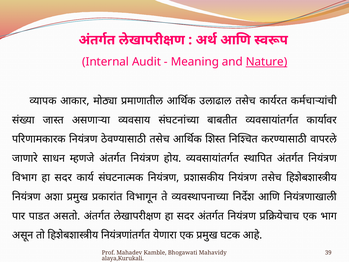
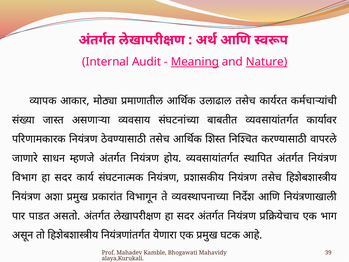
Meaning underline: none -> present (195, 62)
